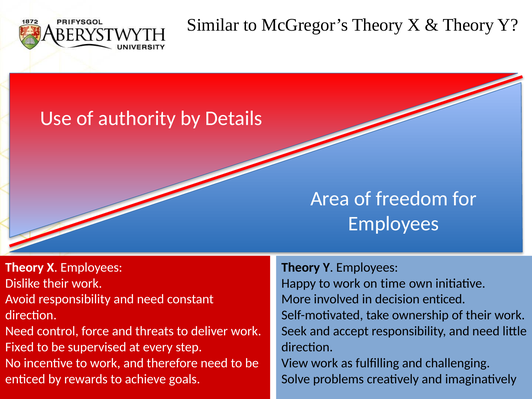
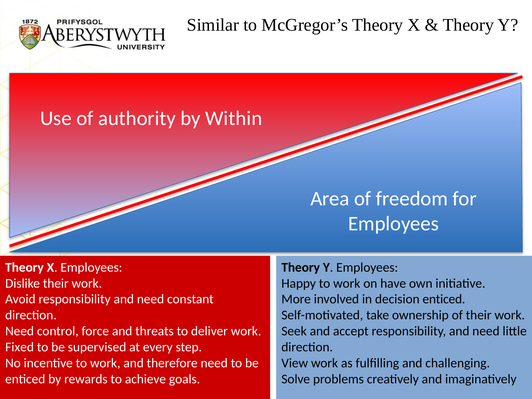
Details: Details -> Within (234, 118)
time: time -> have (393, 283)
